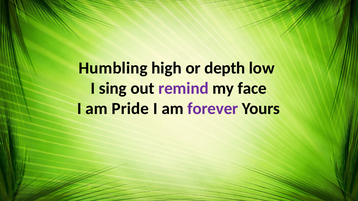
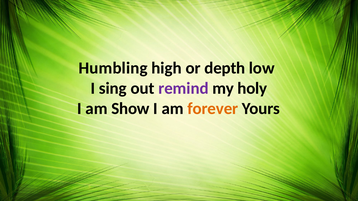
face: face -> holy (252, 89)
Pride: Pride -> Show (130, 109)
forever colour: purple -> orange (213, 109)
